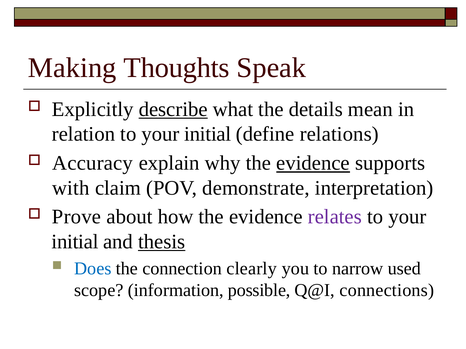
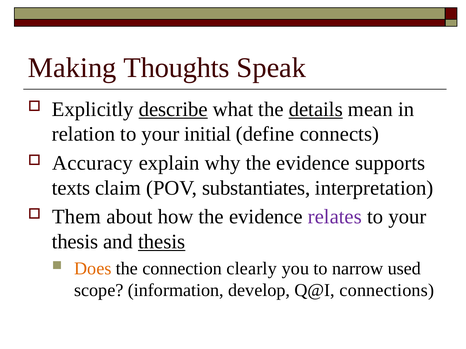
details underline: none -> present (316, 109)
relations: relations -> connects (339, 134)
evidence underline: present -> none (313, 163)
with: with -> texts (71, 188)
demonstrate: demonstrate -> substantiates (256, 188)
Prove: Prove -> Them (77, 217)
initial: initial -> thesis (75, 242)
Does colour: blue -> orange (93, 269)
possible: possible -> develop (259, 291)
